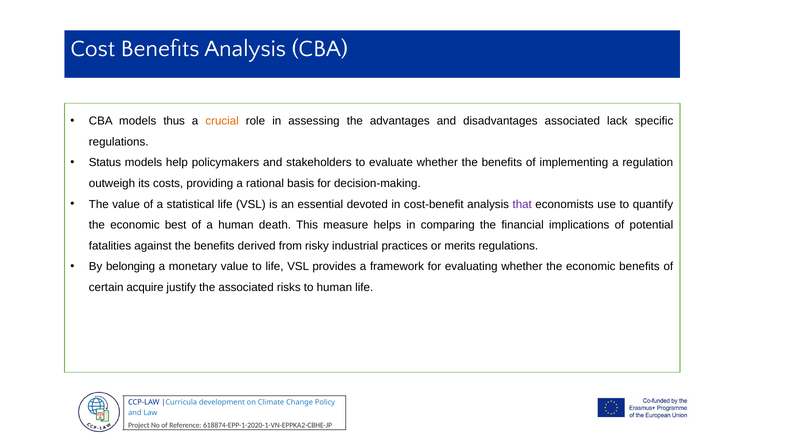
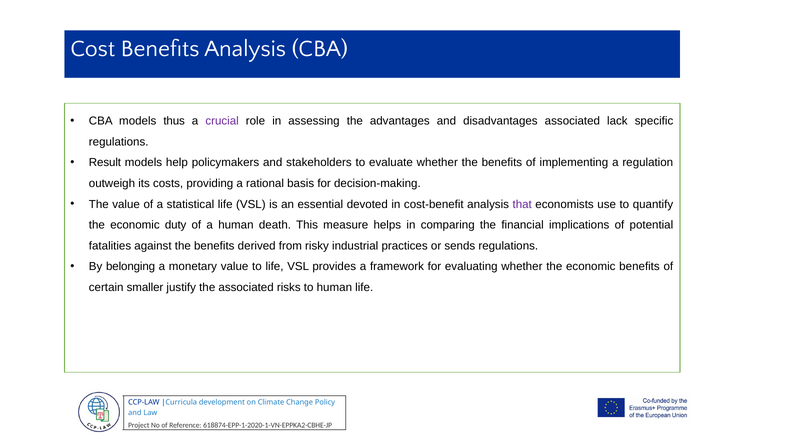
crucial colour: orange -> purple (222, 121)
Status: Status -> Result (105, 163)
best: best -> duty (176, 225)
merits: merits -> sends (460, 246)
acquire: acquire -> smaller (145, 287)
